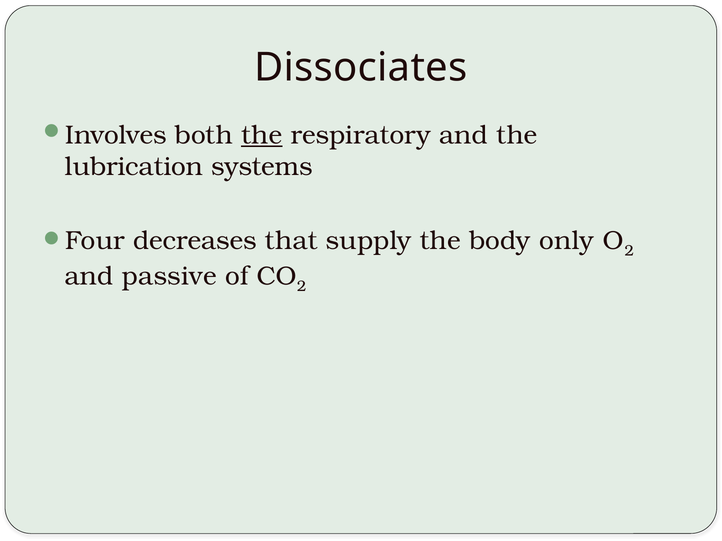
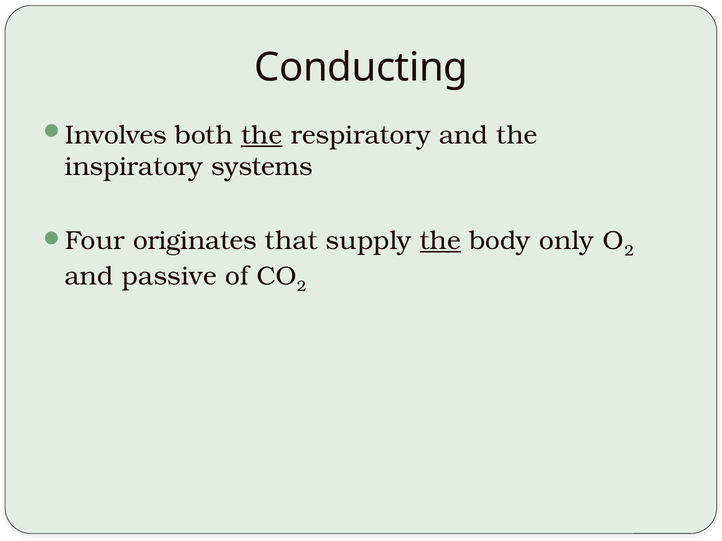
Dissociates: Dissociates -> Conducting (361, 68)
lubrication: lubrication -> inspiratory (134, 167)
decreases: decreases -> originates (195, 241)
the underline: none -> present (440, 241)
